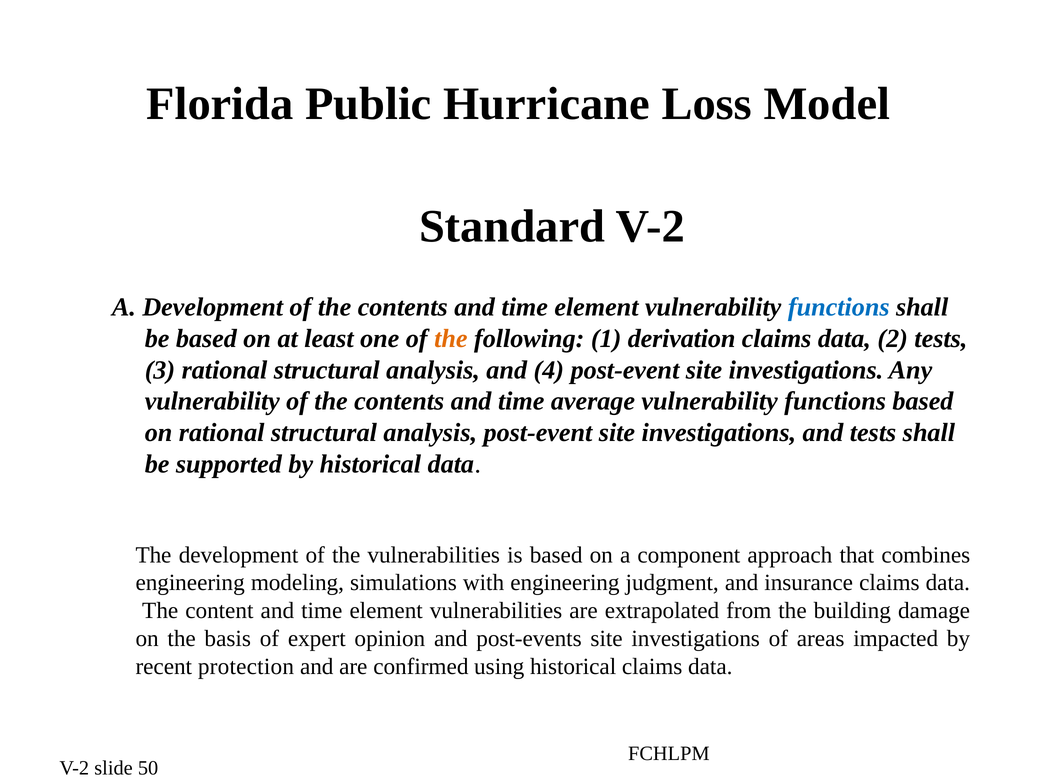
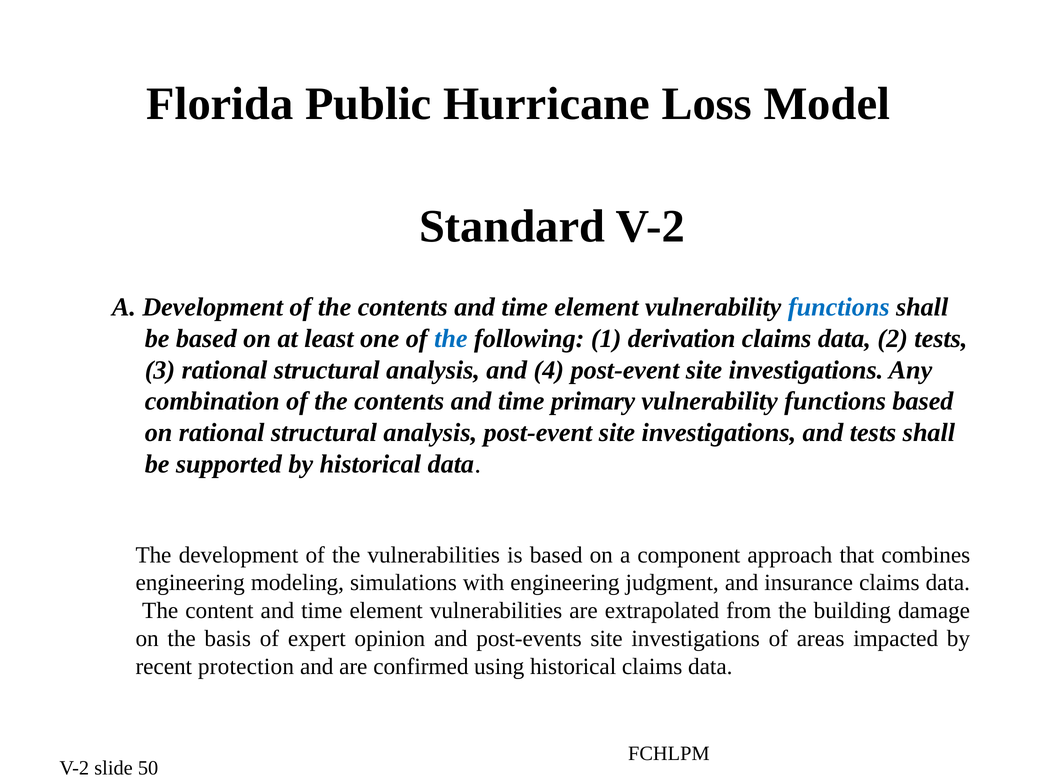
the colour: orange -> blue (451, 339)
vulnerability: vulnerability -> combination (212, 401)
average: average -> primary (593, 401)
